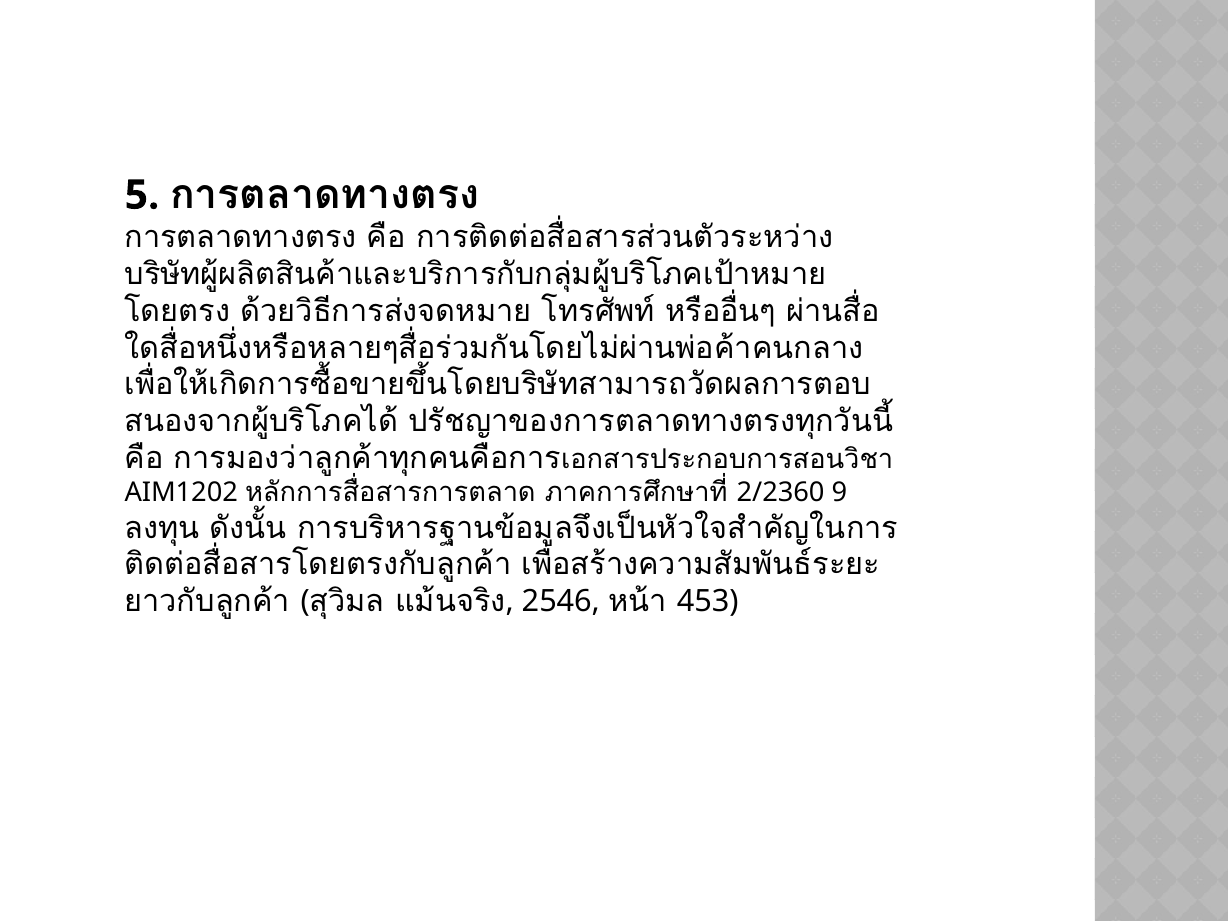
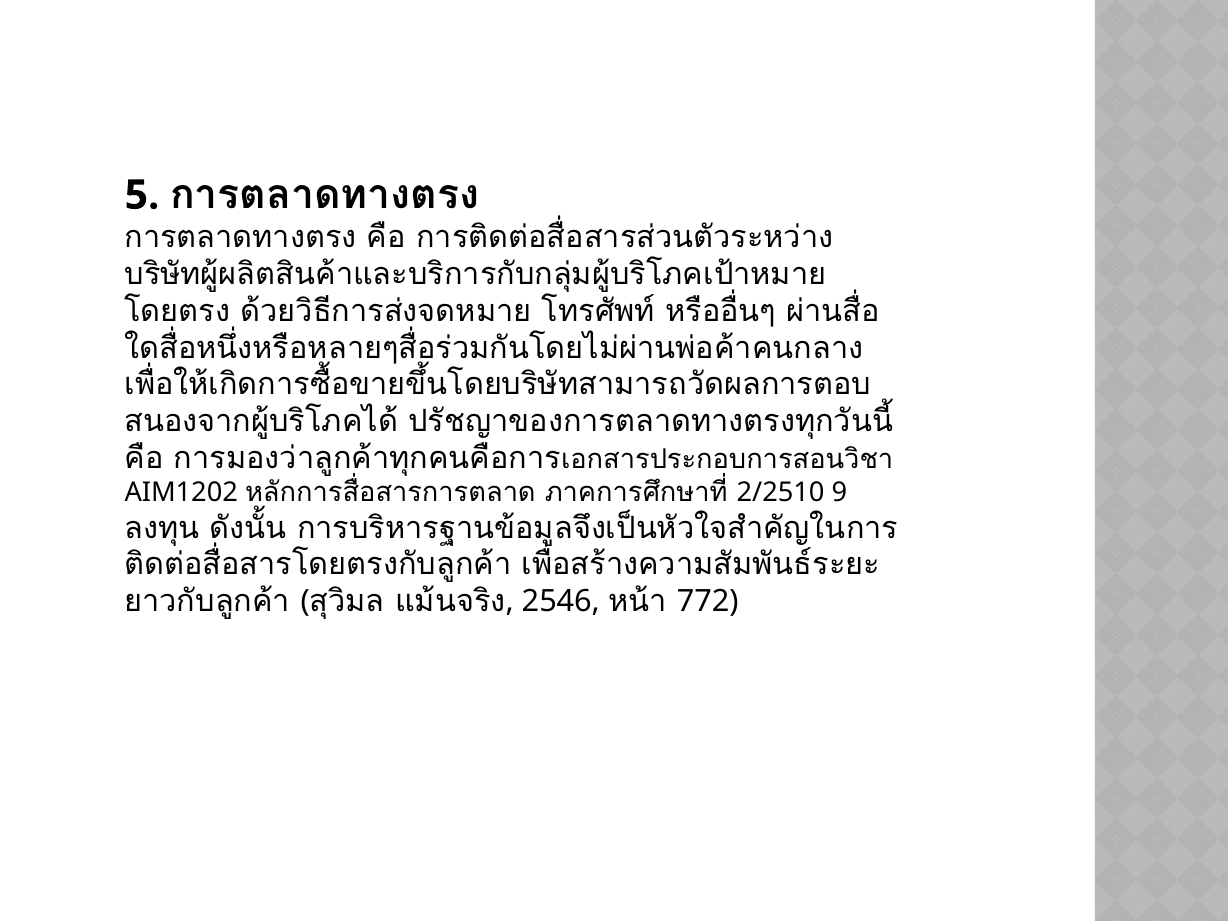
2/2360: 2/2360 -> 2/2510 (781, 493)
453: 453 -> 772 (708, 602)
